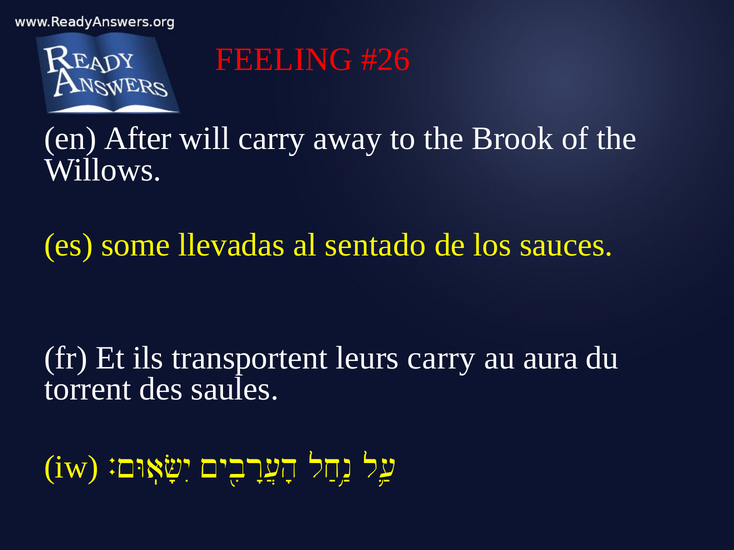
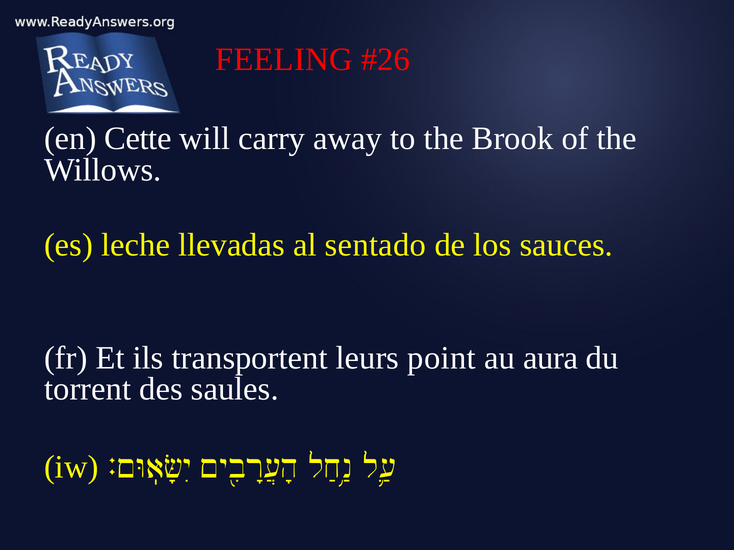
After: After -> Cette (138, 139)
some: some -> leche (136, 245)
leurs carry: carry -> point (442, 358)
